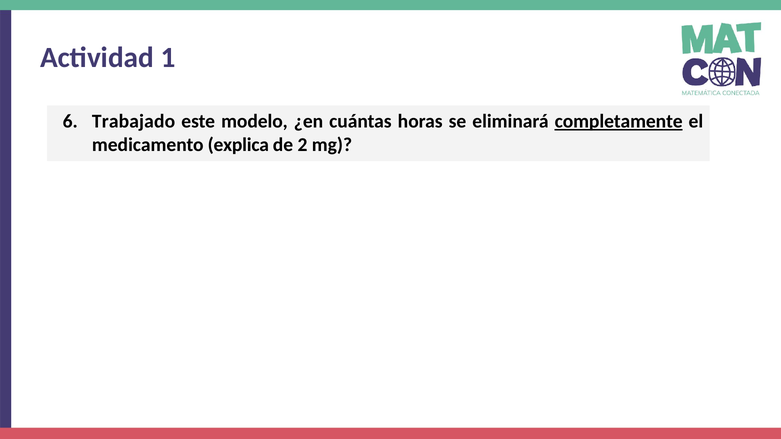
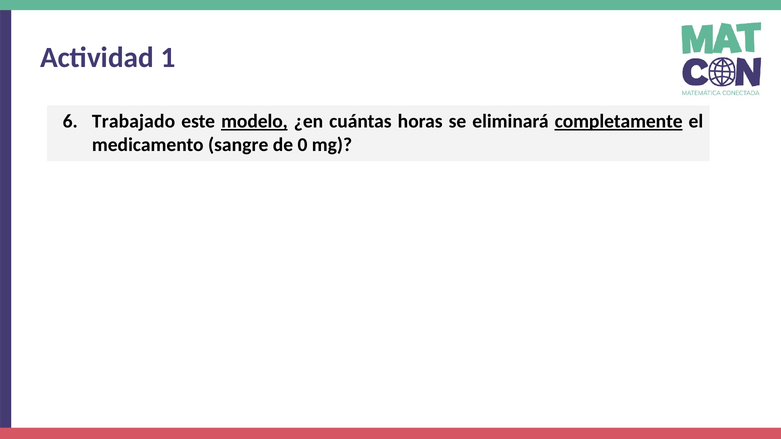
modelo underline: none -> present (254, 121)
explica: explica -> sangre (238, 145)
2: 2 -> 0 (303, 145)
